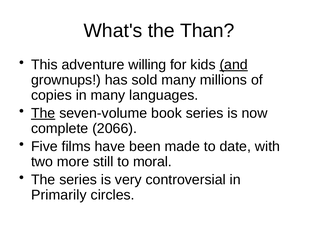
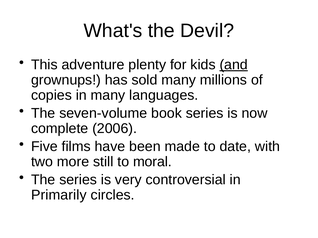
Than: Than -> Devil (207, 31)
willing: willing -> plenty (147, 65)
The underline: present -> none (43, 113)
2066: 2066 -> 2006 (115, 129)
